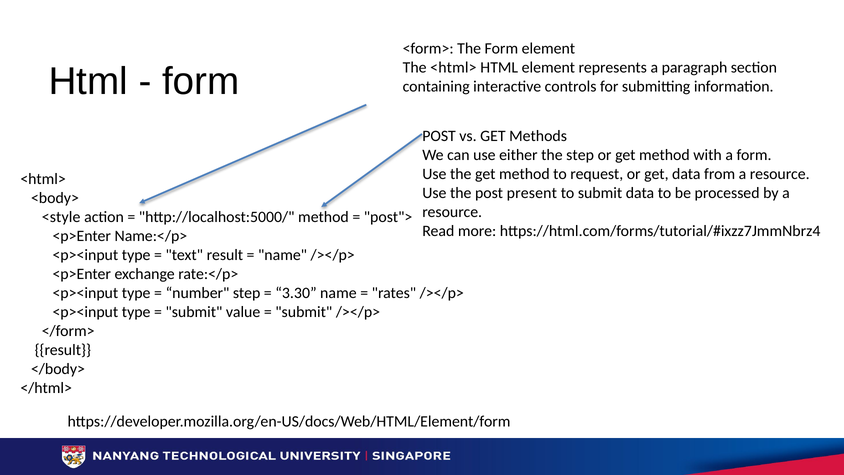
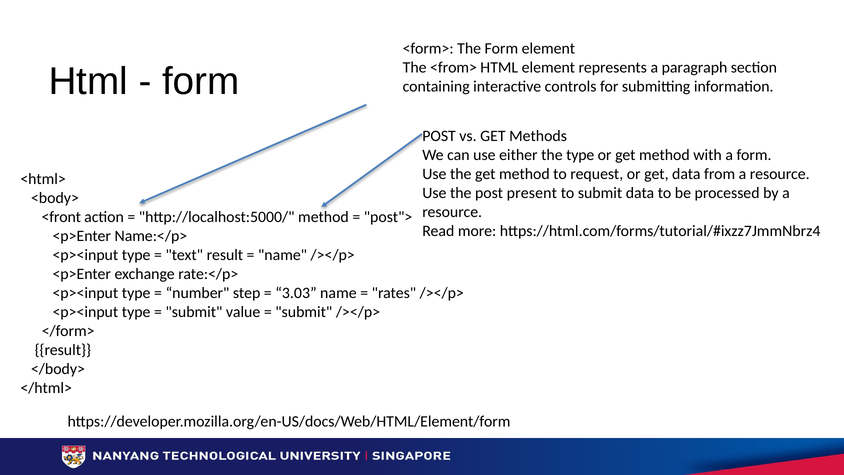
The <html>: <html> -> <from> (454, 68)
the step: step -> type (580, 155)
<style: <style -> <front (61, 217)
3.30: 3.30 -> 3.03 (296, 293)
